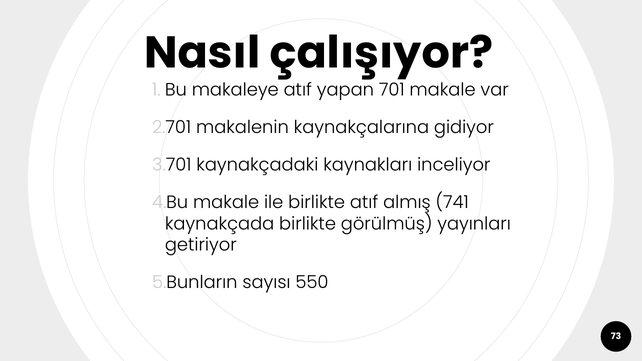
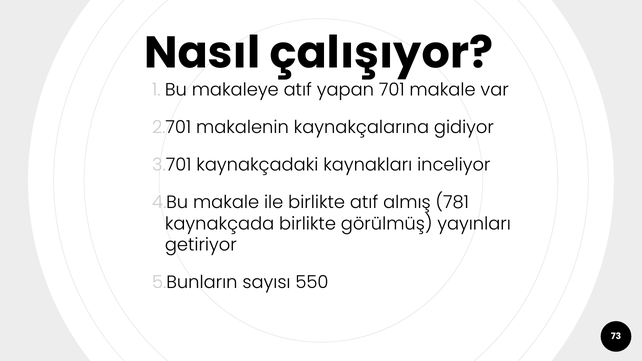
741: 741 -> 781 (452, 202)
